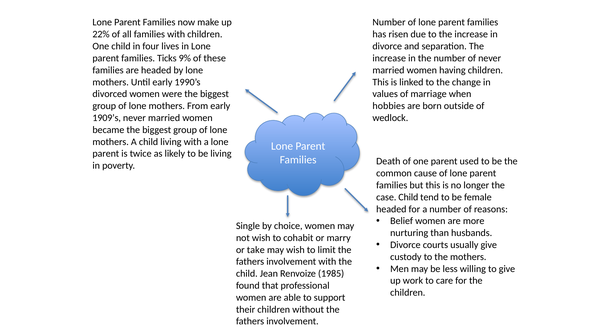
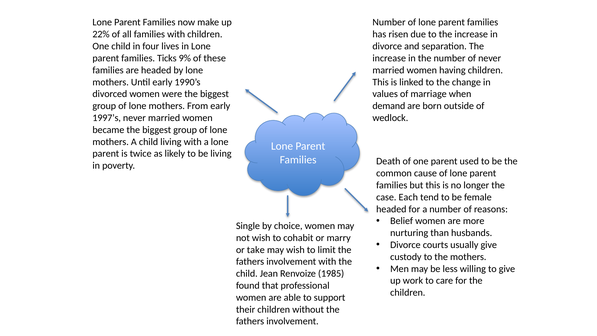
hobbies: hobbies -> demand (389, 106)
1909’s: 1909’s -> 1997’s (107, 118)
case Child: Child -> Each (408, 197)
